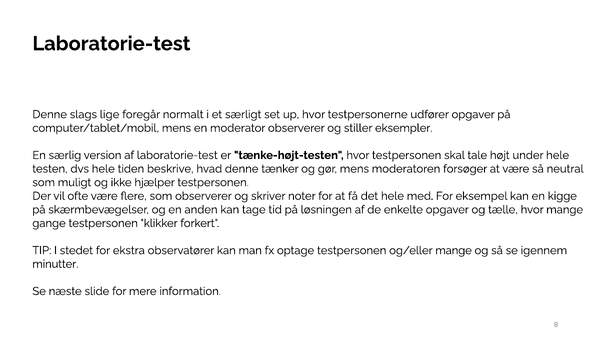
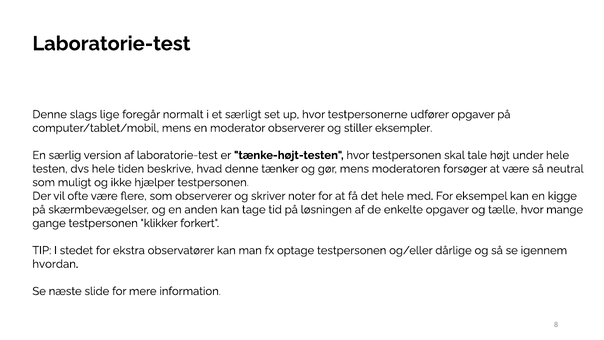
og/eller mange: mange -> dårlige (454, 250)
minutter: minutter -> hvordan (55, 264)
